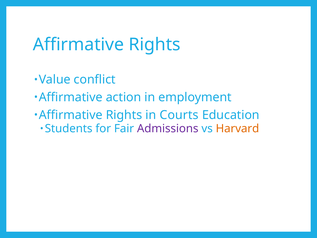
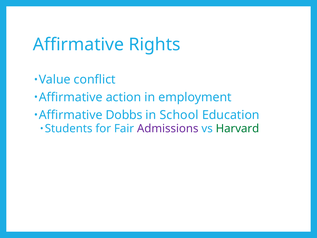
Rights: Rights -> Dobbs (124, 115)
Courts: Courts -> School (179, 115)
Harvard colour: orange -> green (237, 128)
